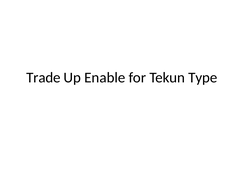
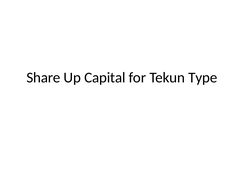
Trade: Trade -> Share (43, 78)
Enable: Enable -> Capital (105, 78)
